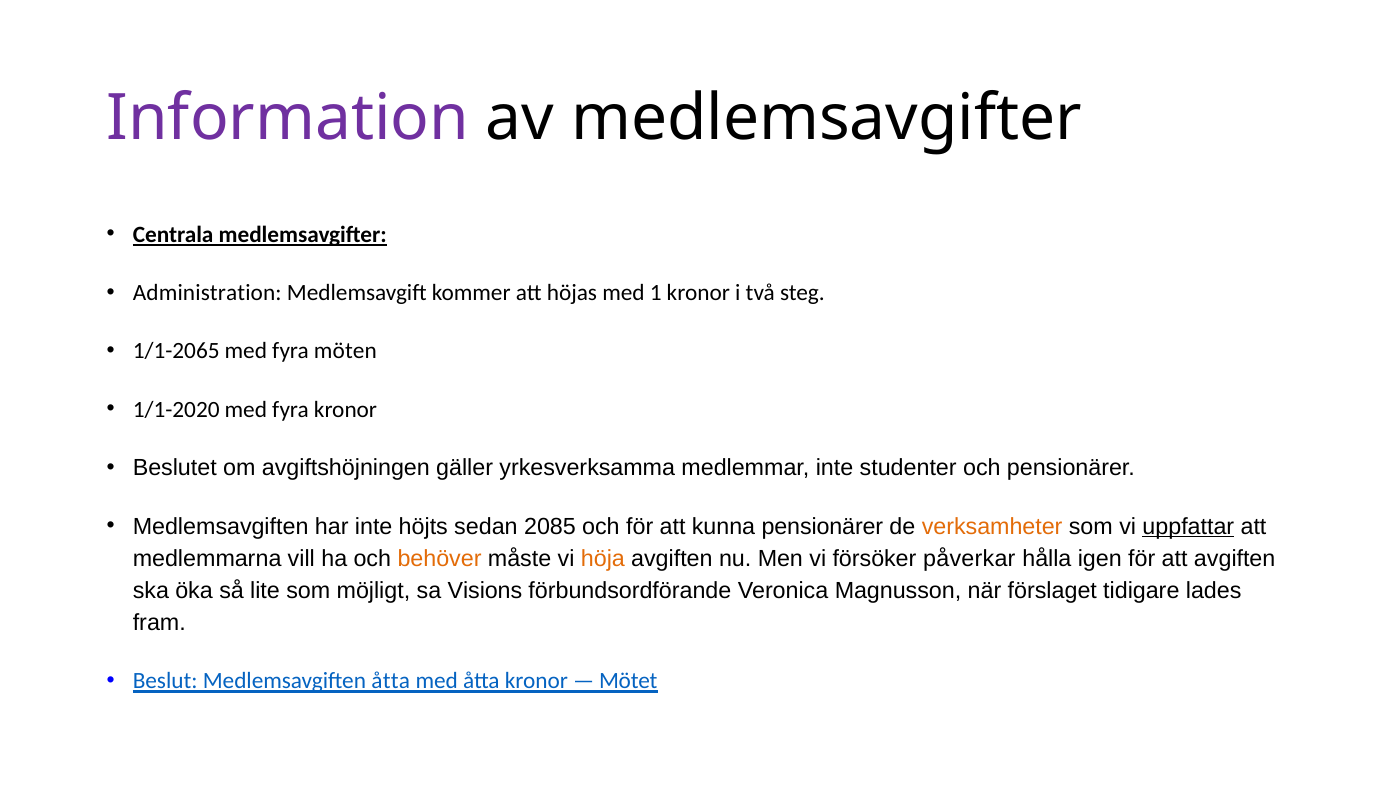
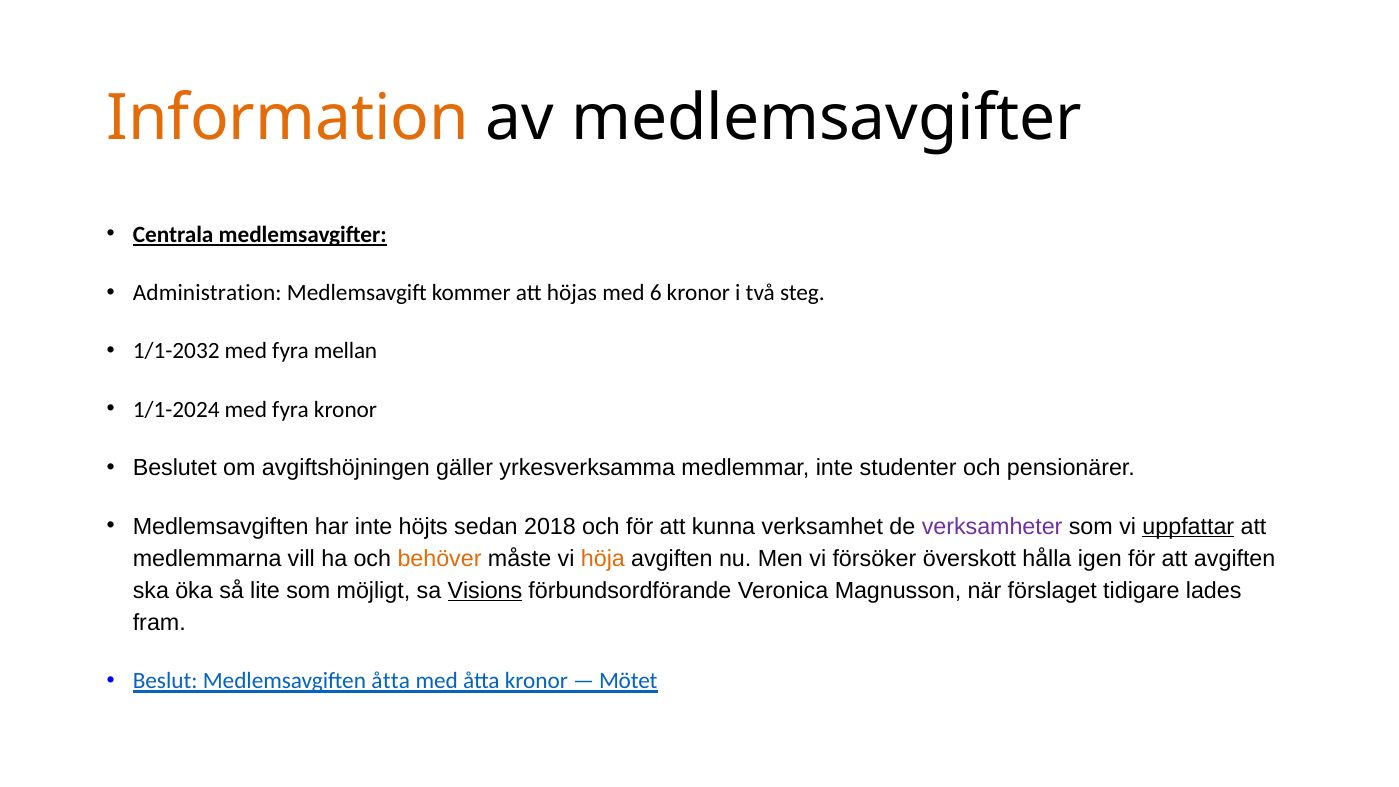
Information colour: purple -> orange (288, 118)
1: 1 -> 6 (656, 293)
1/1-2065: 1/1-2065 -> 1/1-2032 (176, 351)
möten: möten -> mellan (346, 351)
1/1-2020: 1/1-2020 -> 1/1-2024 (176, 410)
2085: 2085 -> 2018 (550, 526)
kunna pensionärer: pensionärer -> verksamhet (822, 526)
verksamheter colour: orange -> purple (992, 526)
påverkar: påverkar -> överskott (970, 558)
Visions underline: none -> present (485, 591)
